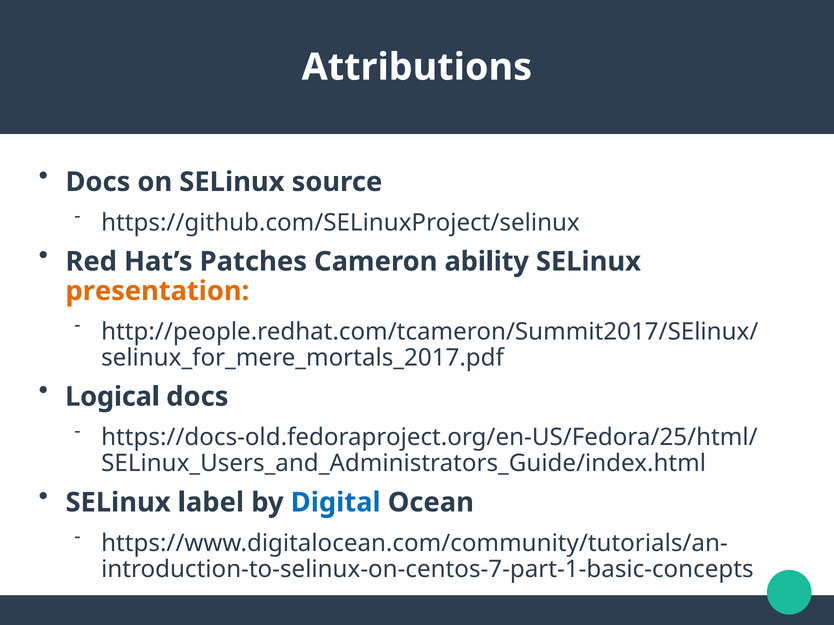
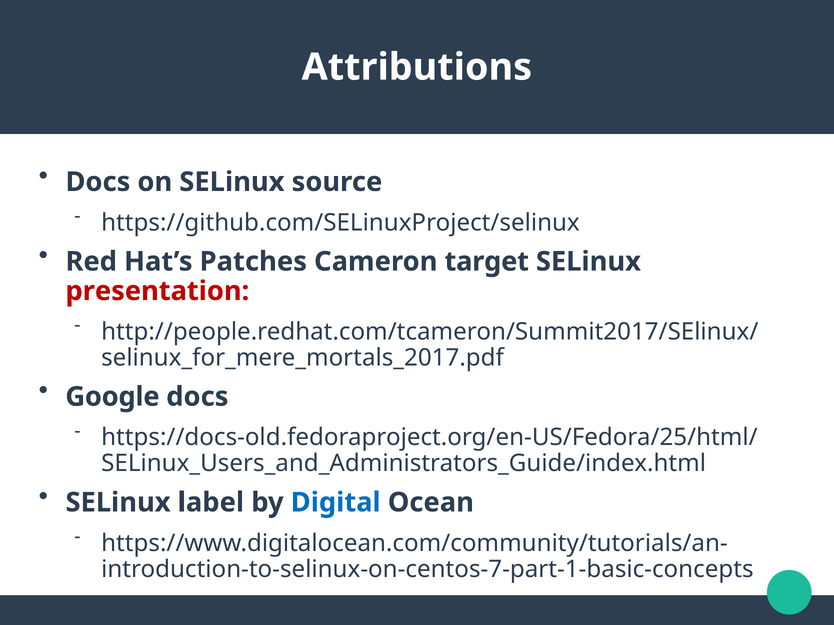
ability: ability -> target (487, 262)
presentation colour: orange -> red (157, 291)
Logical: Logical -> Google (112, 397)
